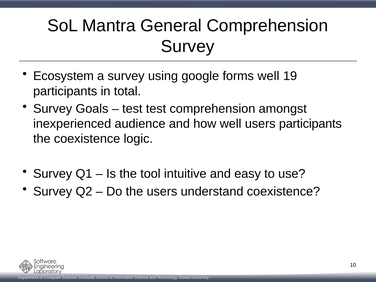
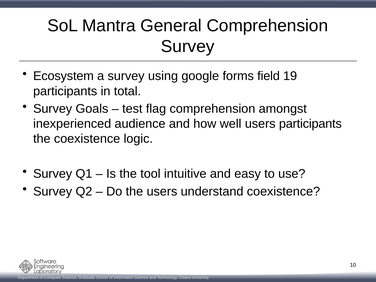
forms well: well -> field (269, 76)
test test: test -> flag (156, 109)
